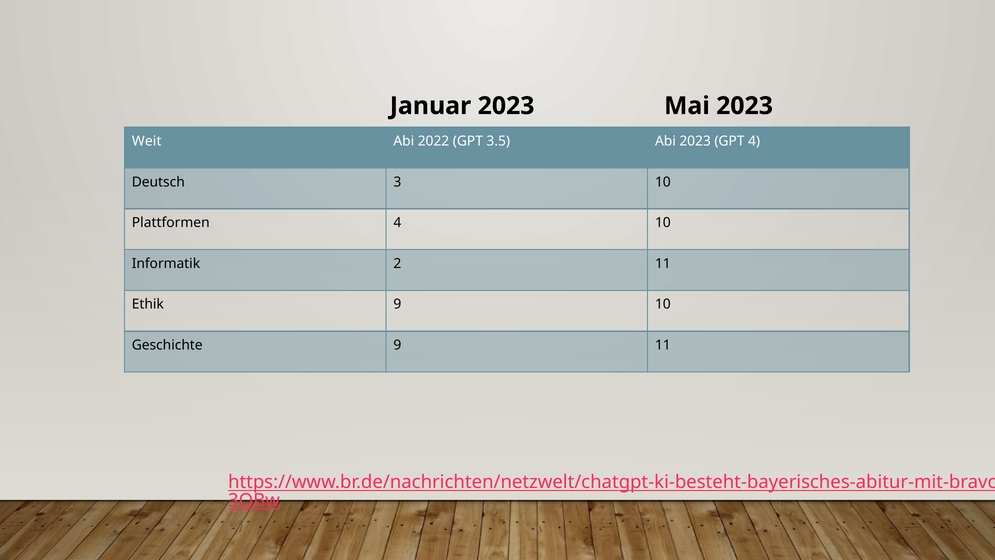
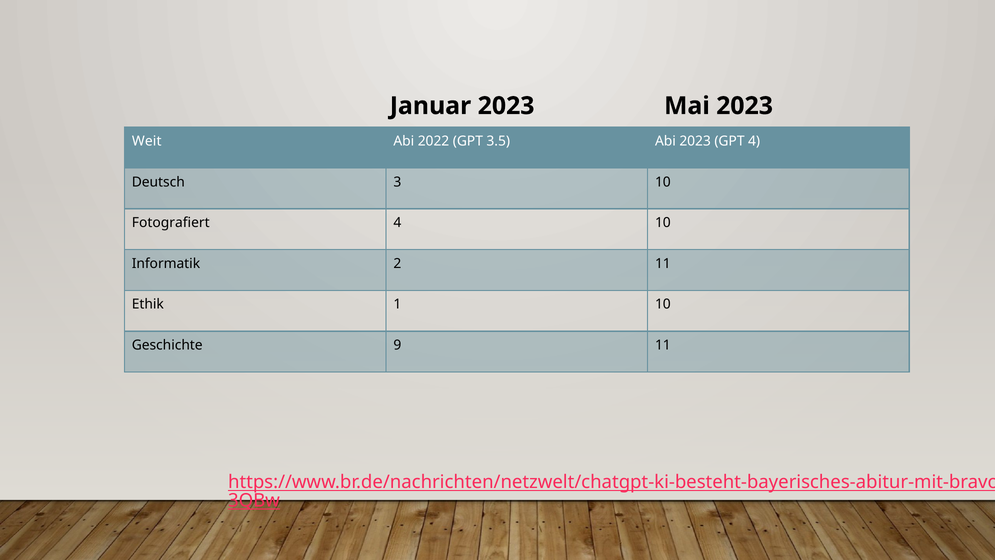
Plattformen: Plattformen -> Fotografiert (171, 223)
Ethik 9: 9 -> 1 (397, 304)
